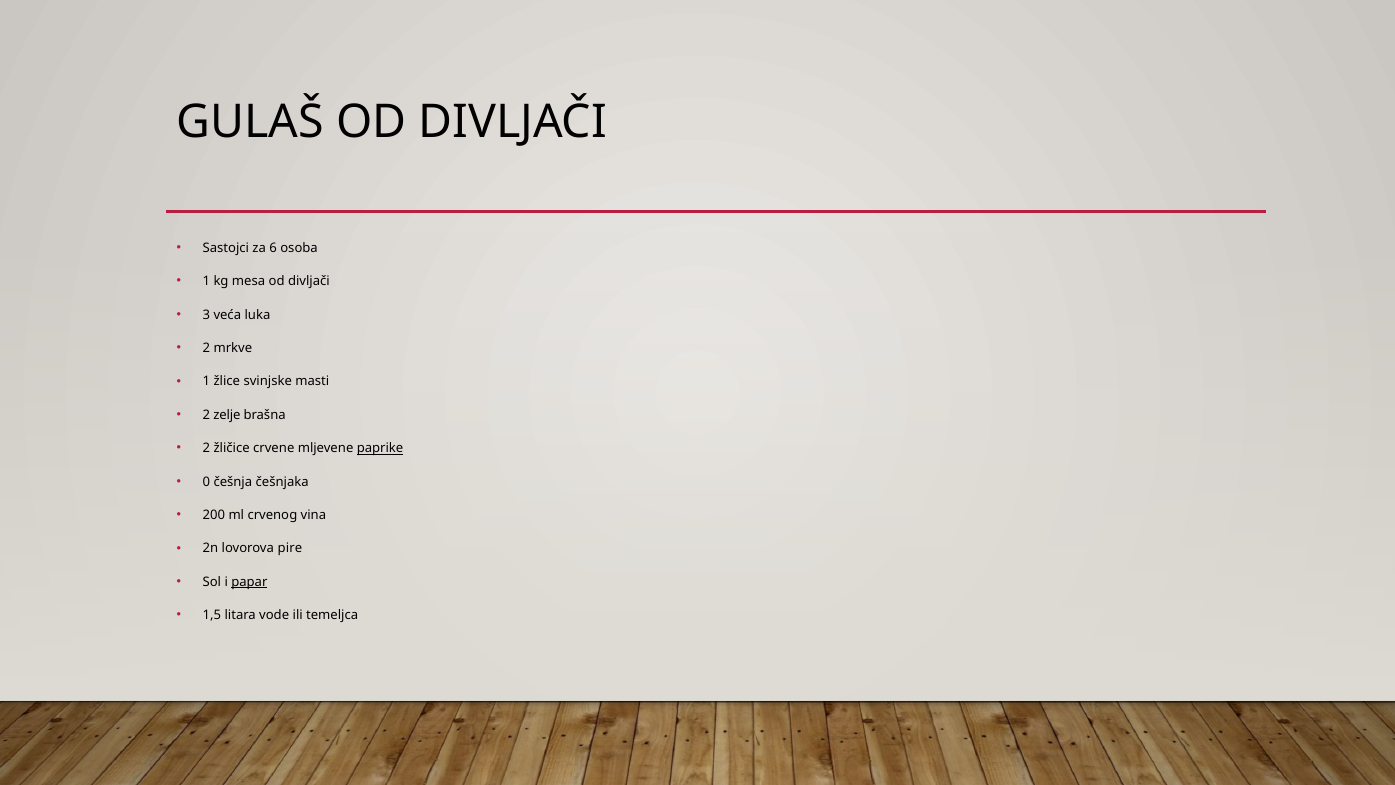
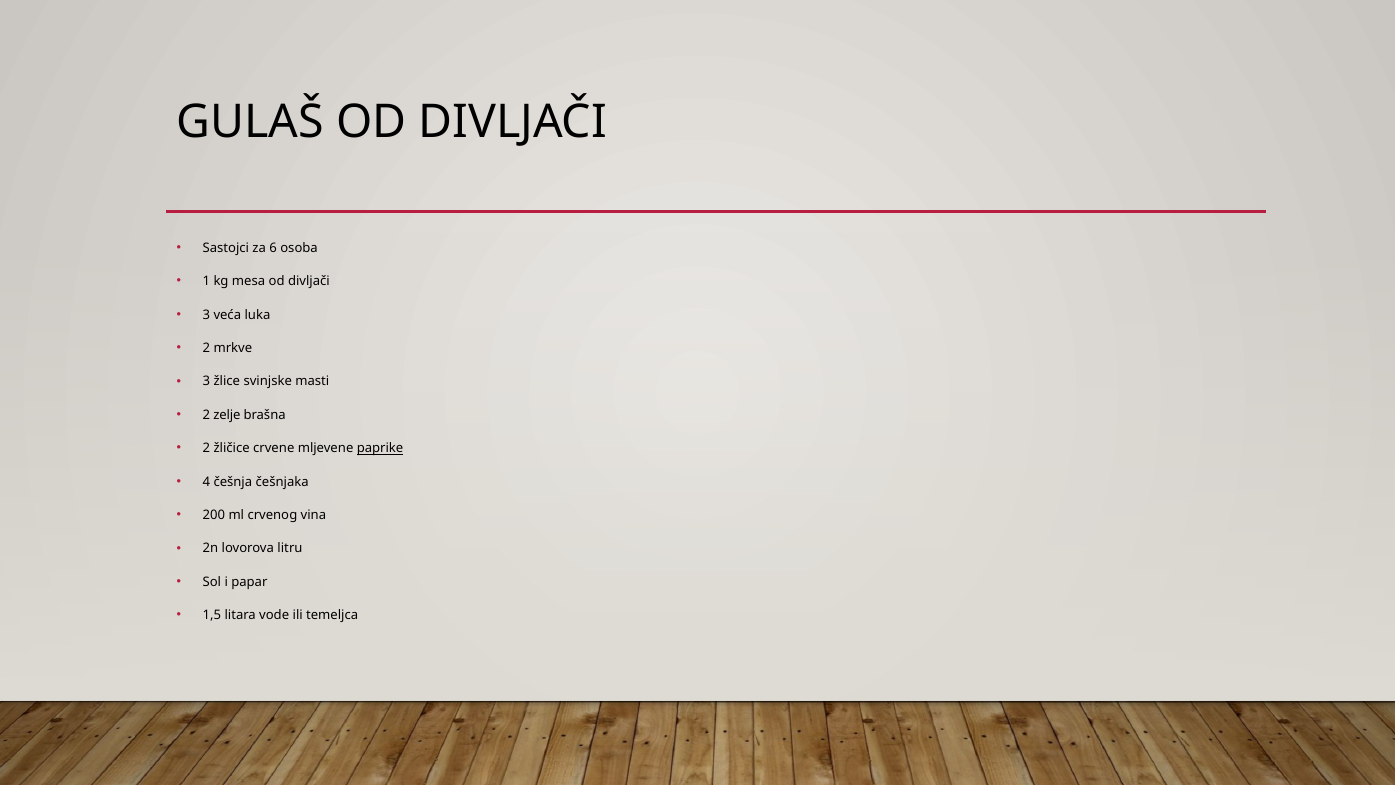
1: 1 -> 3 (206, 381)
0: 0 -> 4 (206, 482)
pire: pire -> litru (290, 548)
papar underline: present -> none (249, 582)
